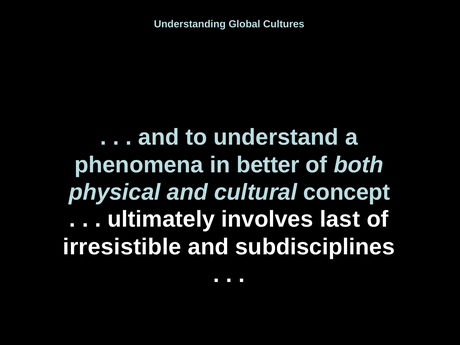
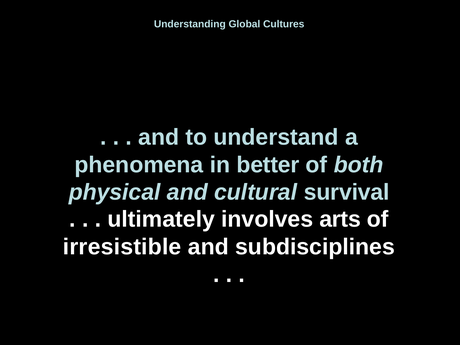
concept: concept -> survival (347, 192)
last: last -> arts (340, 219)
